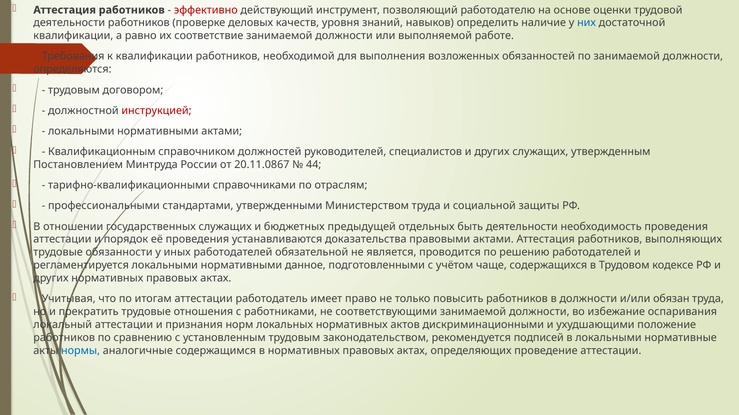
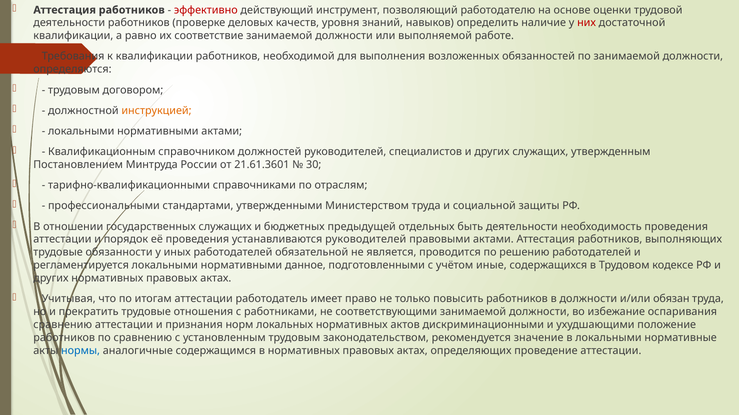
них colour: blue -> red (587, 23)
инструкцией colour: red -> orange (156, 111)
20.11.0867: 20.11.0867 -> 21.61.3601 (262, 165)
44: 44 -> 30 (314, 165)
устанавливаются доказательства: доказательства -> руководителей (366, 240)
чаще: чаще -> иные (491, 266)
локальный: локальный -> сравнению (63, 325)
подписей: подписей -> значение (539, 338)
